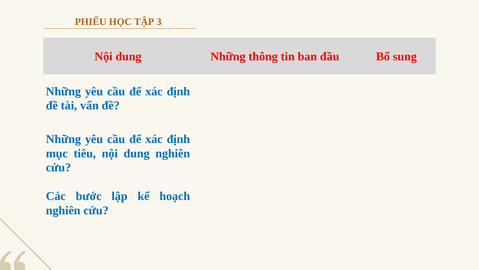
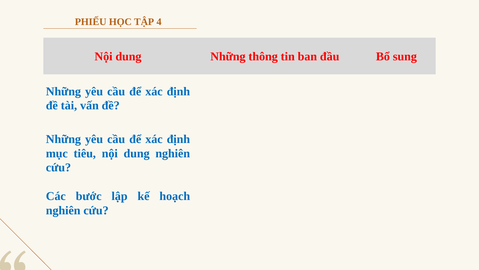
3: 3 -> 4 (159, 22)
